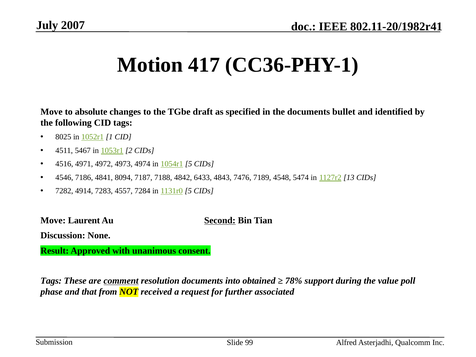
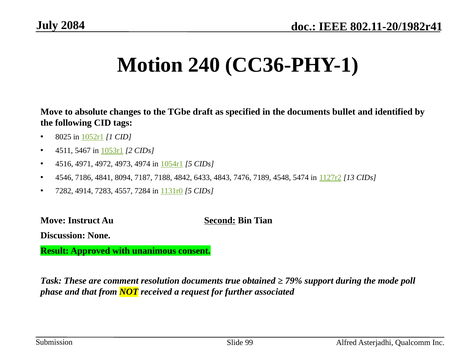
2007: 2007 -> 2084 (73, 25)
417: 417 -> 240 (204, 65)
Laurent: Laurent -> Instruct (84, 220)
Tags: Tags -> Task (51, 281)
comment underline: present -> none (121, 281)
into: into -> true (233, 281)
78%: 78% -> 79% (294, 281)
value: value -> mode (388, 281)
